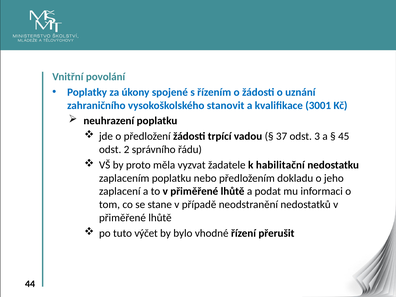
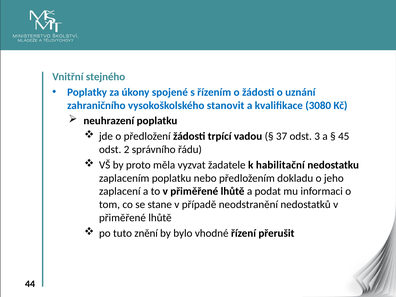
povolání: povolání -> stejného (106, 77)
3001: 3001 -> 3080 (318, 105)
výčet: výčet -> znění (146, 233)
